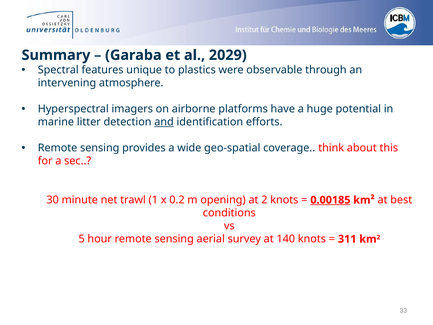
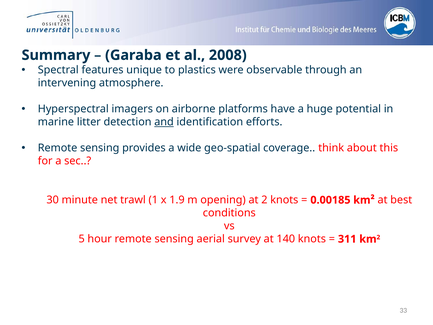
2029: 2029 -> 2008 (228, 55)
0.2: 0.2 -> 1.9 (177, 200)
0.00185 underline: present -> none (330, 200)
